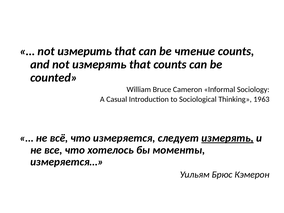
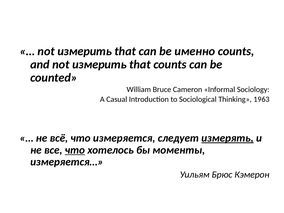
чтение: чтение -> именно (195, 51)
and not измерять: измерять -> измерить (99, 64)
что underline: none -> present (75, 150)
